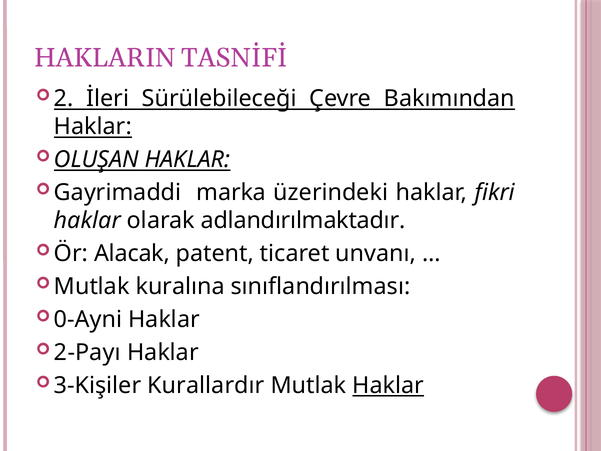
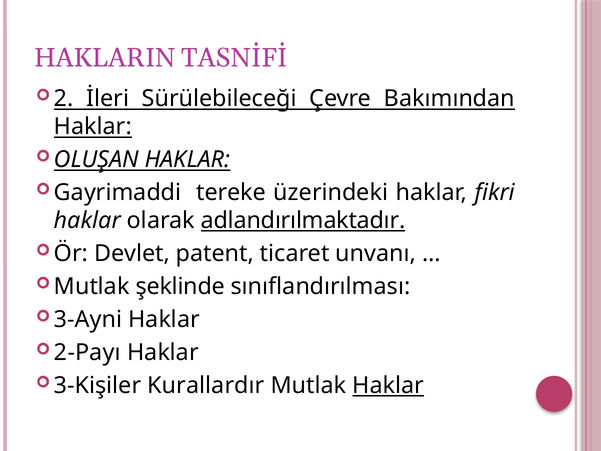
marka: marka -> tereke (231, 192)
adlandırılmaktadır underline: none -> present (303, 220)
Alacak: Alacak -> Devlet (132, 253)
kuralına: kuralına -> şeklinde (180, 286)
0-Ayni: 0-Ayni -> 3-Ayni (88, 319)
